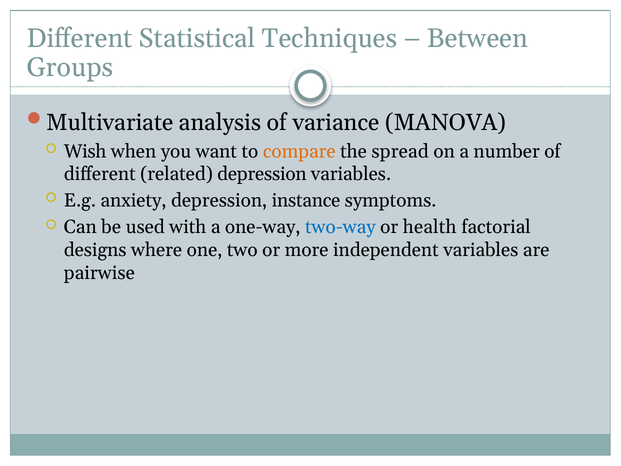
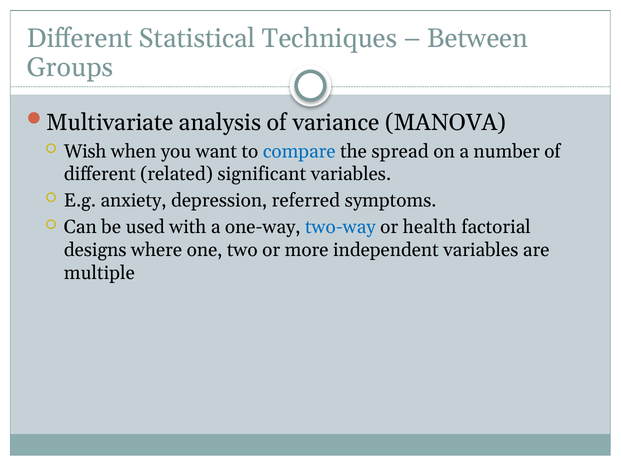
compare colour: orange -> blue (299, 151)
related depression: depression -> significant (262, 174)
instance: instance -> referred (306, 201)
pairwise: pairwise -> multiple (99, 273)
